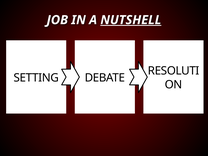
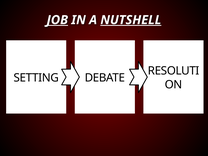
JOB underline: none -> present (57, 20)
